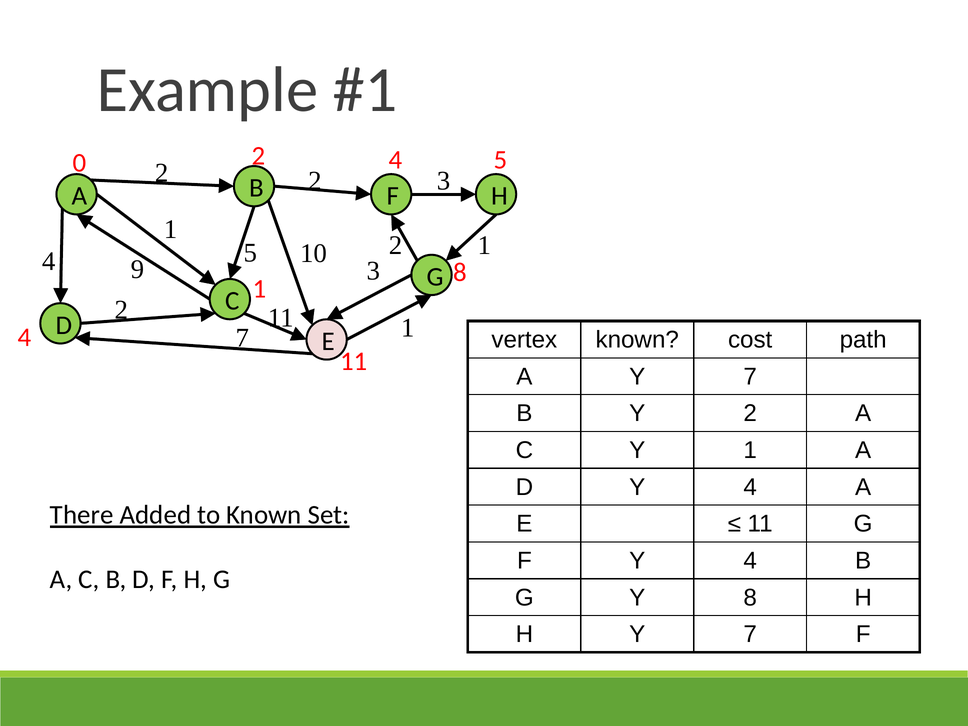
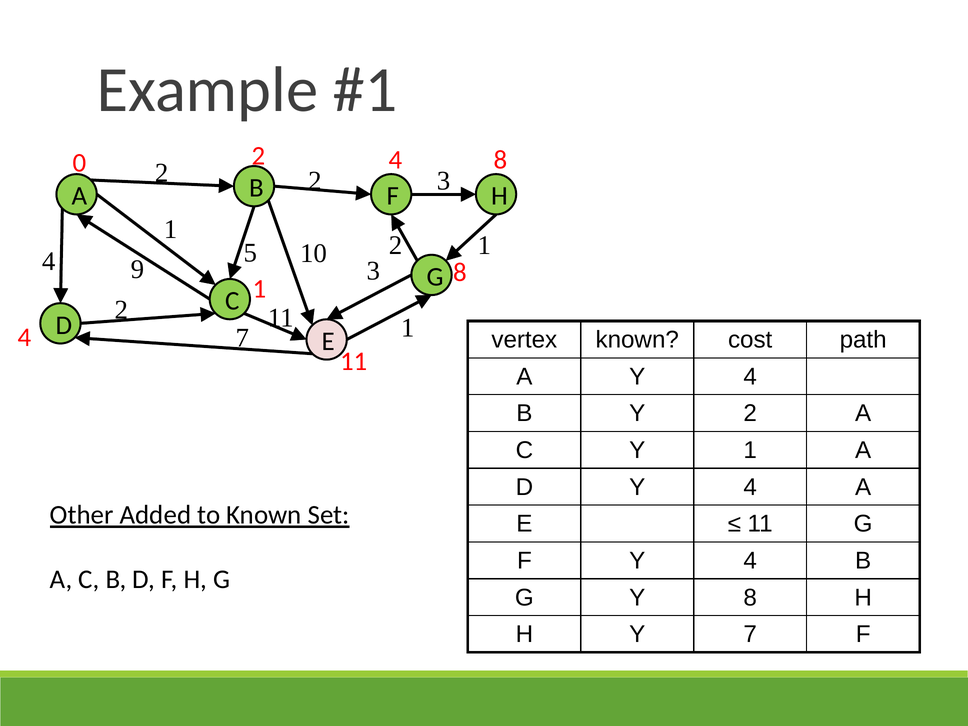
0 2 4 5: 5 -> 8 (500, 160)
A Y 7: 7 -> 4 (750, 377)
There: There -> Other (82, 515)
